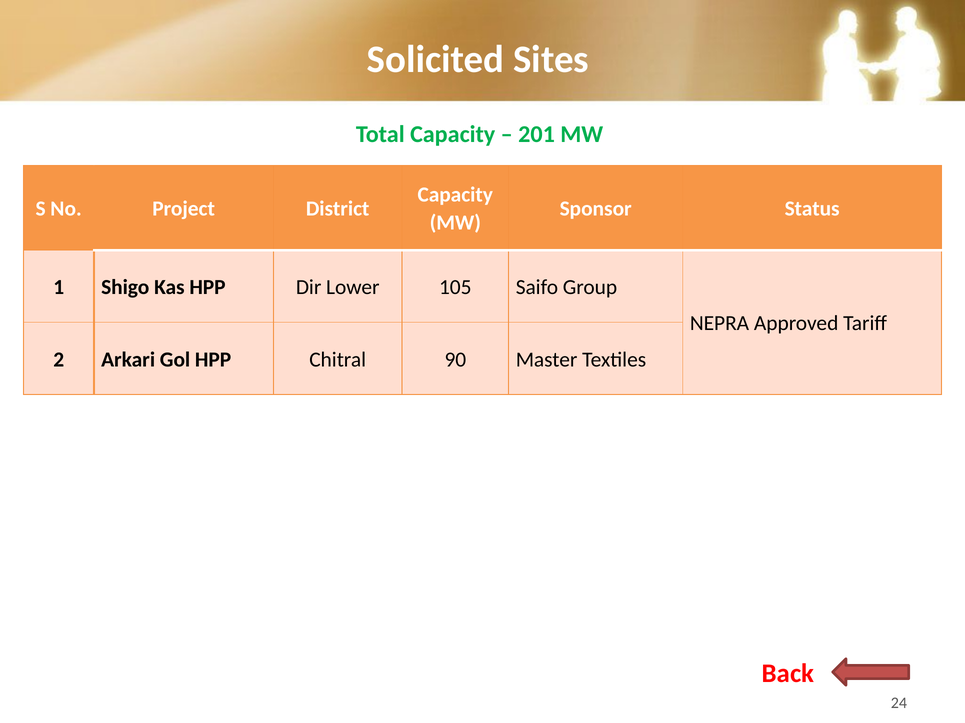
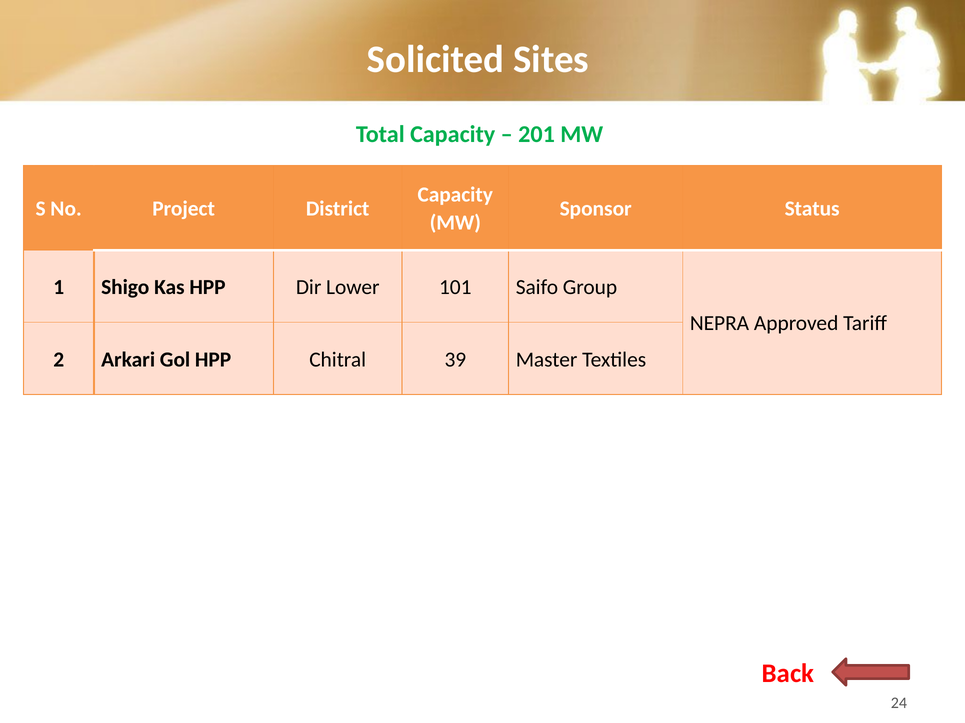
105: 105 -> 101 (455, 288)
90: 90 -> 39 (455, 360)
